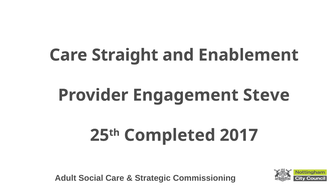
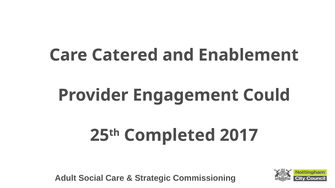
Straight: Straight -> Catered (125, 55)
Steve: Steve -> Could (267, 95)
